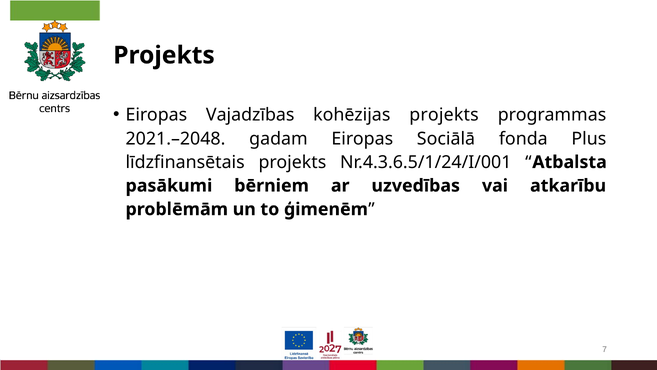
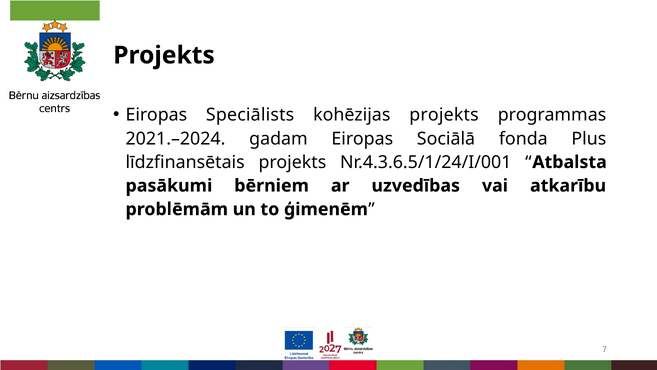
Vajadzības: Vajadzības -> Speciālists (250, 115)
2021.–2048: 2021.–2048 -> 2021.–2024 (175, 138)
